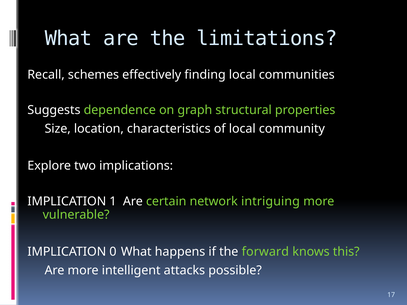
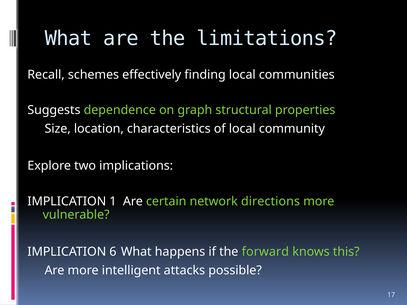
intriguing: intriguing -> directions (271, 201)
0: 0 -> 6 (113, 252)
